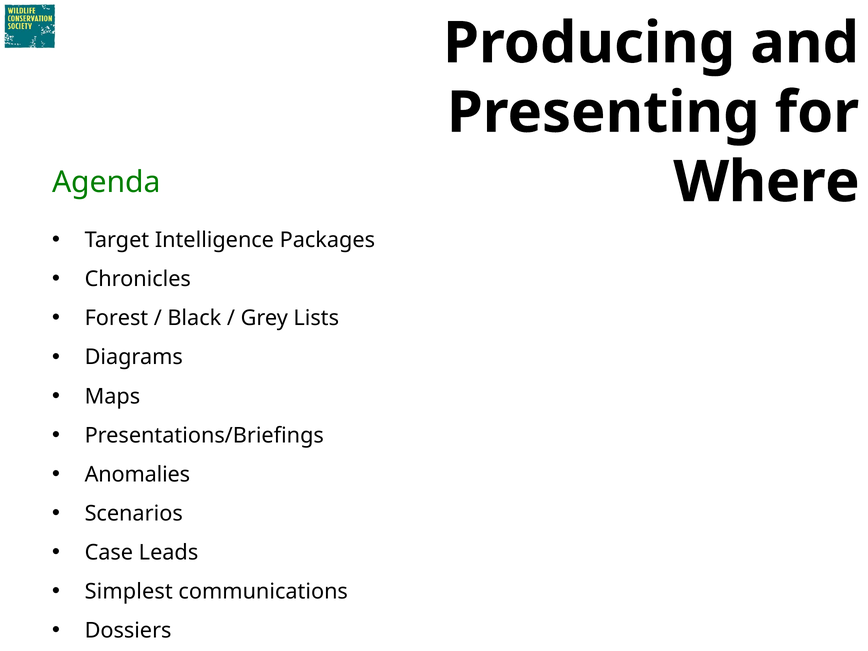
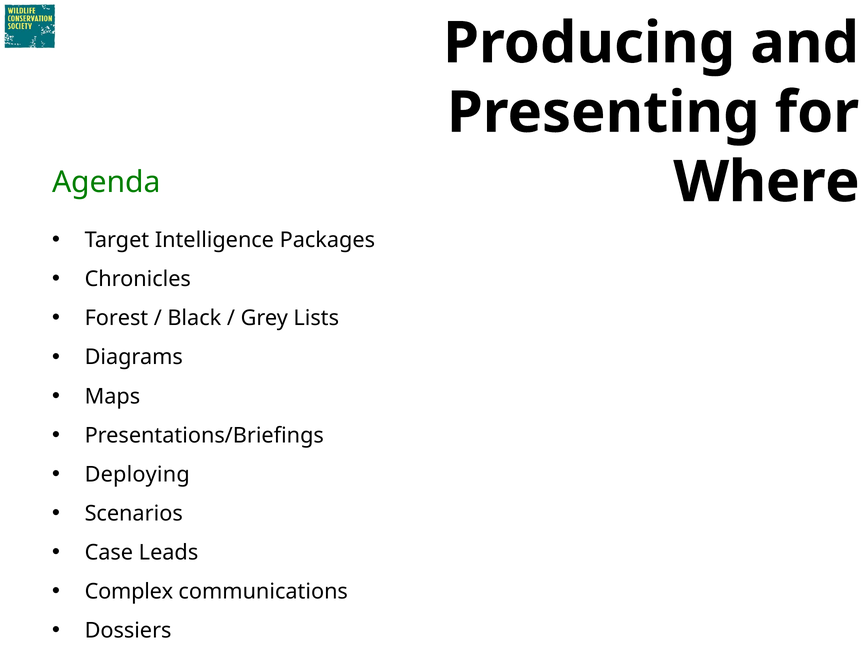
Anomalies: Anomalies -> Deploying (137, 475)
Simplest: Simplest -> Complex (129, 592)
